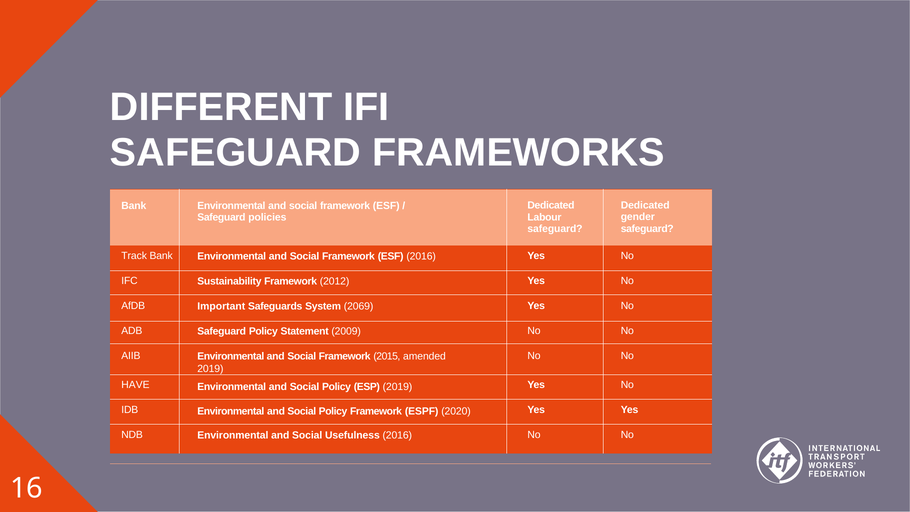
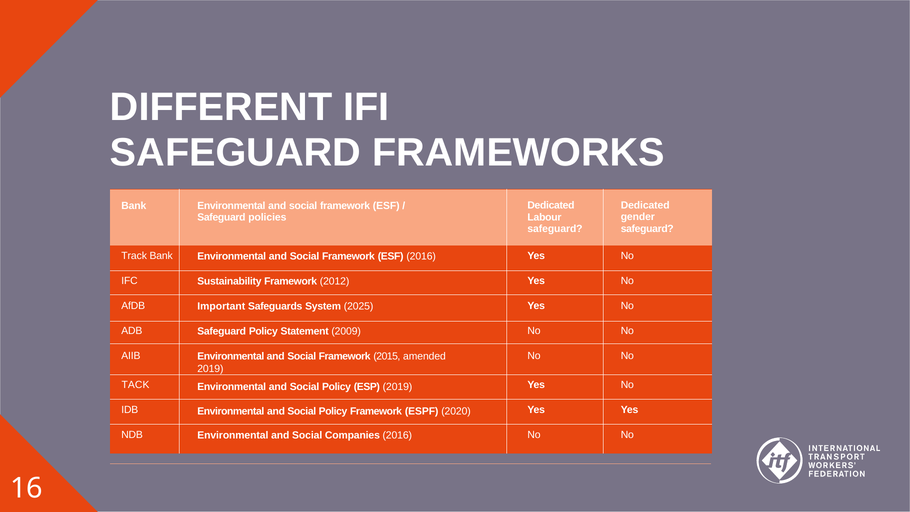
2069: 2069 -> 2025 (359, 306)
HAVE: HAVE -> TACK (135, 385)
Usefulness: Usefulness -> Companies (352, 435)
